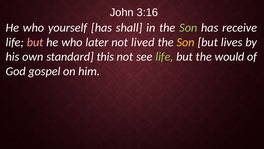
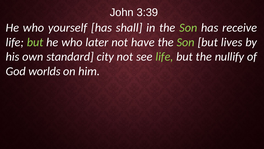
3:16: 3:16 -> 3:39 (147, 12)
but colour: pink -> light green (35, 42)
lived: lived -> have (143, 42)
Son colour: yellow -> light green (186, 42)
this: this -> city (105, 57)
would: would -> nullify (229, 57)
gospel: gospel -> worlds (45, 71)
